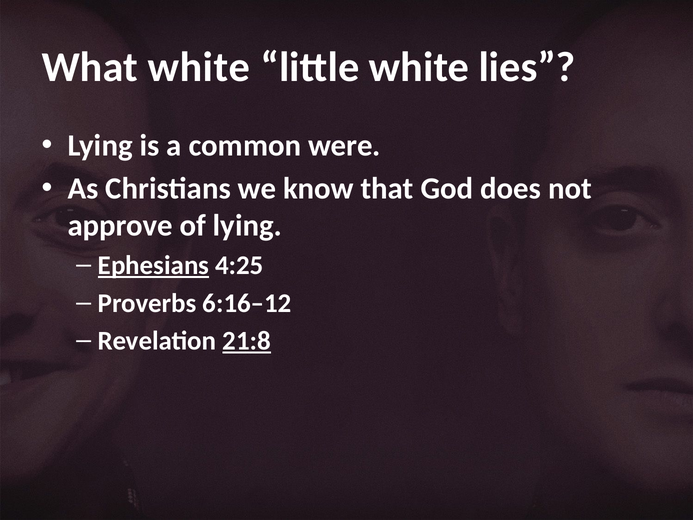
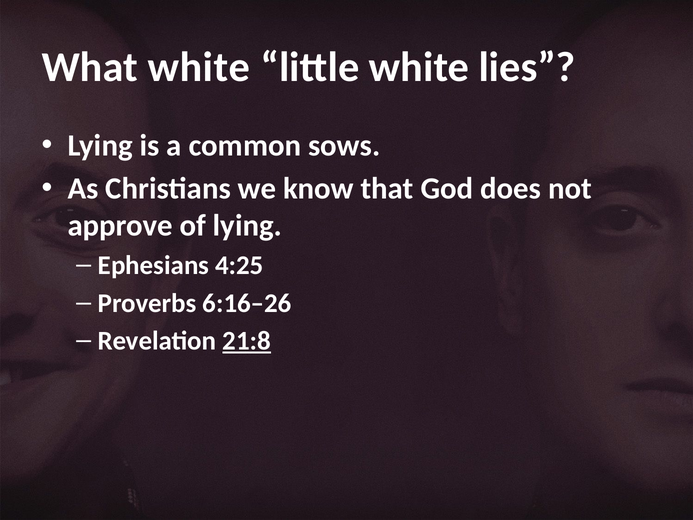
were: were -> sows (344, 145)
Ephesians underline: present -> none (154, 265)
6:16–12: 6:16–12 -> 6:16–26 (247, 303)
